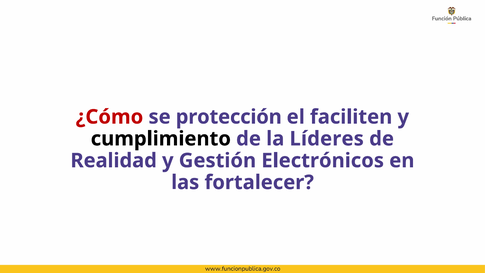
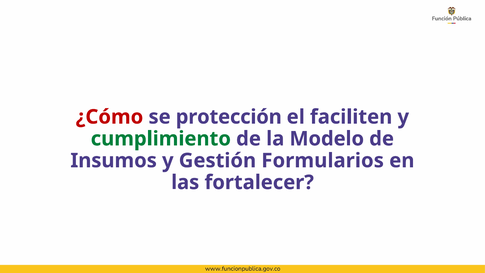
cumplimiento colour: black -> green (161, 139)
Líderes: Líderes -> Modelo (327, 139)
Realidad: Realidad -> Insumos (114, 160)
Electrónicos: Electrónicos -> Formularios (323, 160)
